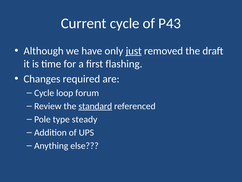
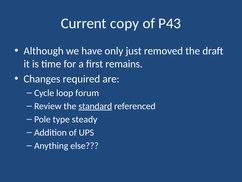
Current cycle: cycle -> copy (125, 23)
just underline: present -> none (134, 51)
flashing: flashing -> remains (124, 64)
